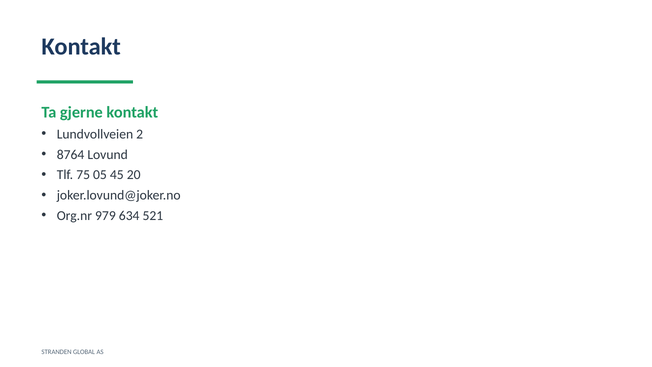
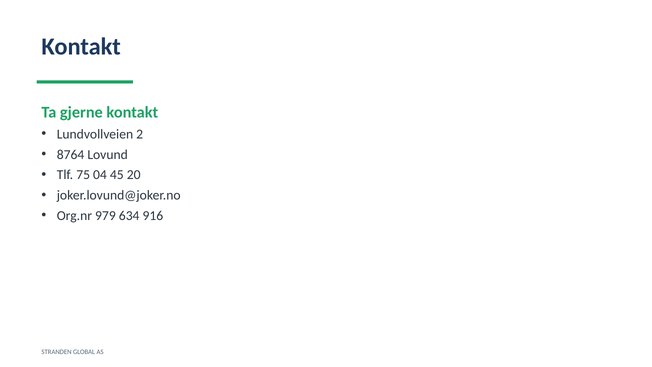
05: 05 -> 04 (100, 175)
521: 521 -> 916 (153, 216)
